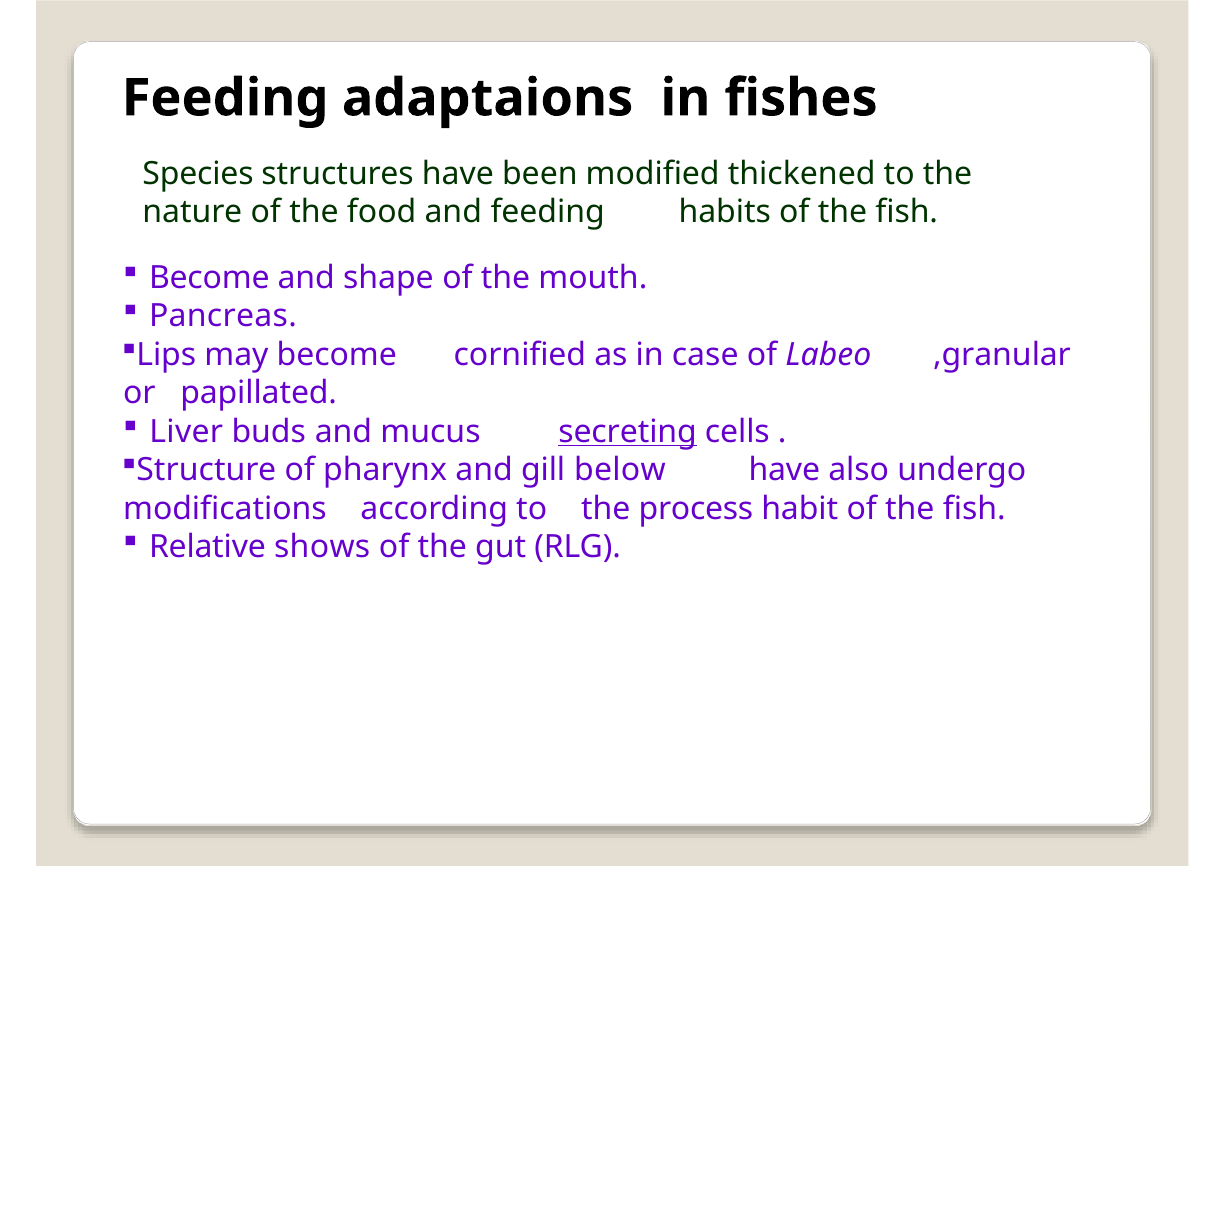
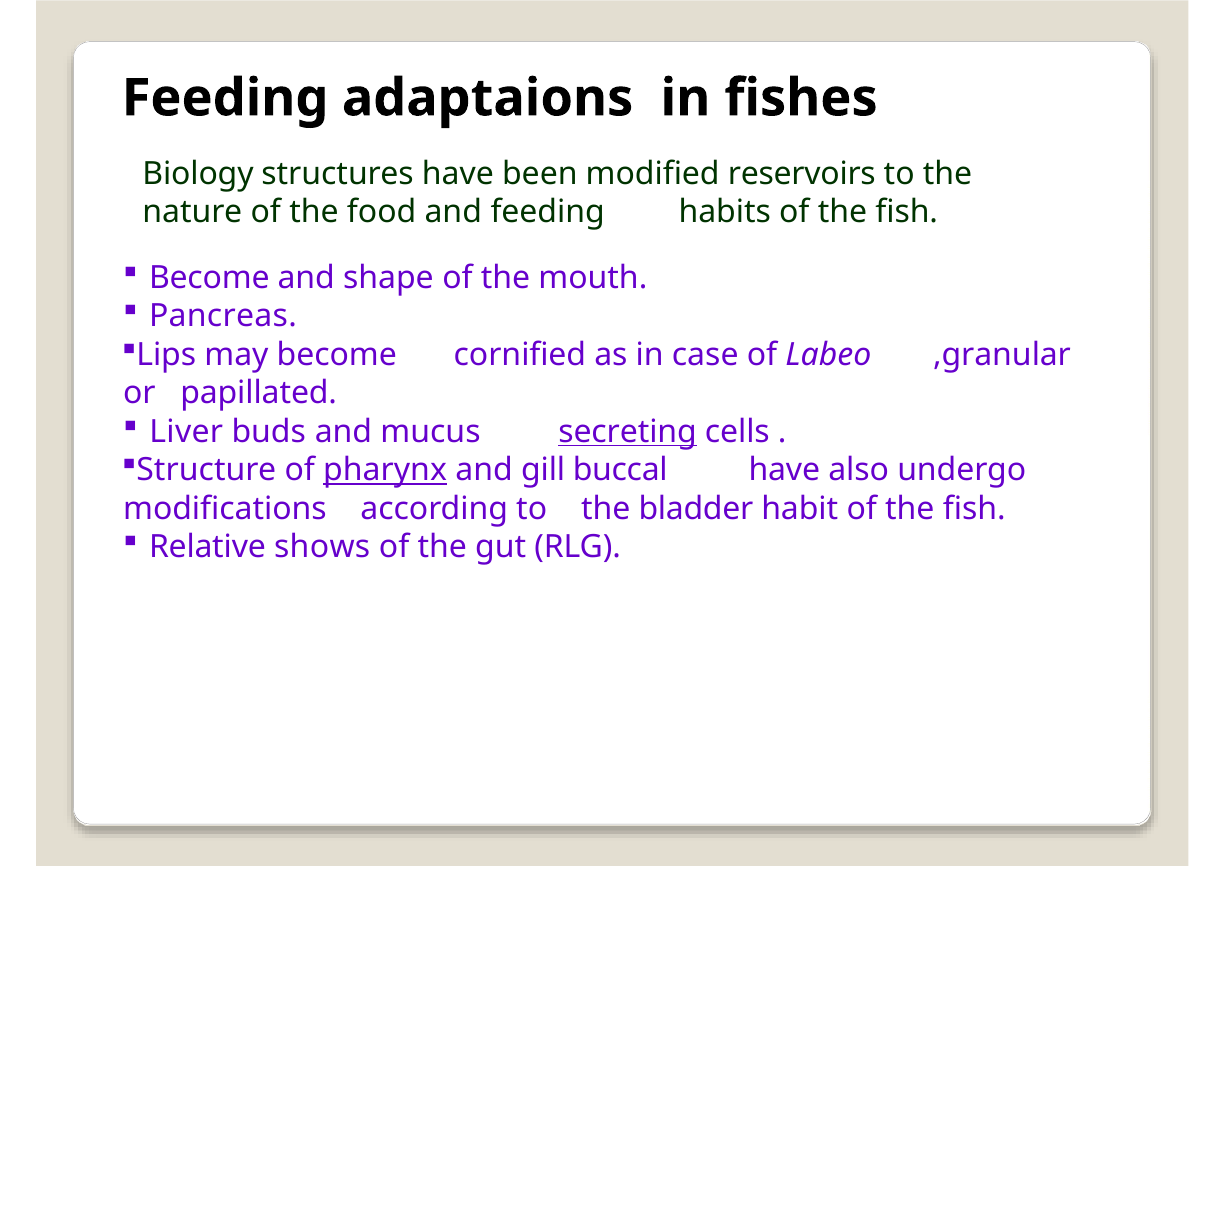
Species: Species -> Biology (198, 174)
thickened: thickened -> reservoirs (802, 174)
pharynx underline: none -> present (385, 470)
below: below -> buccal (620, 470)
process: process -> bladder (696, 509)
